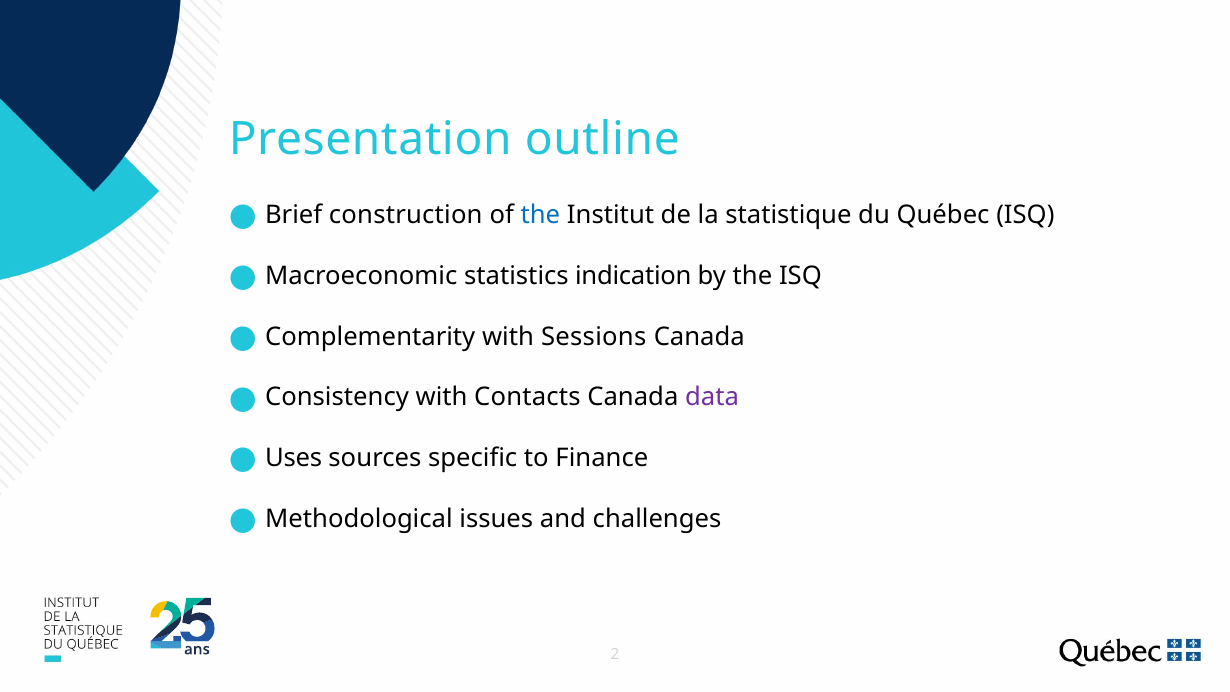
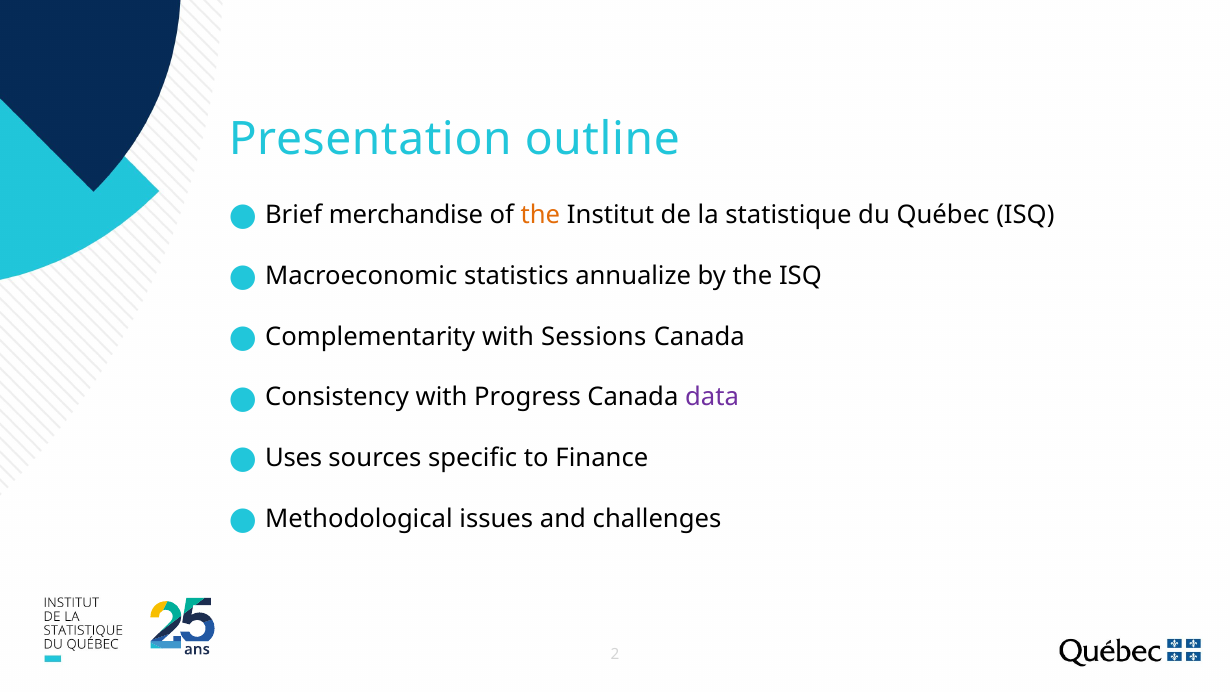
construction: construction -> merchandise (406, 215)
the colour: blue -> orange (540, 215)
indication: indication -> annualize (633, 276)
Contacts: Contacts -> Progress (528, 397)
